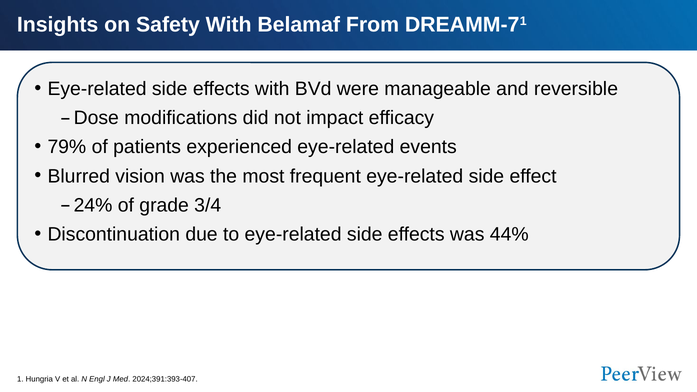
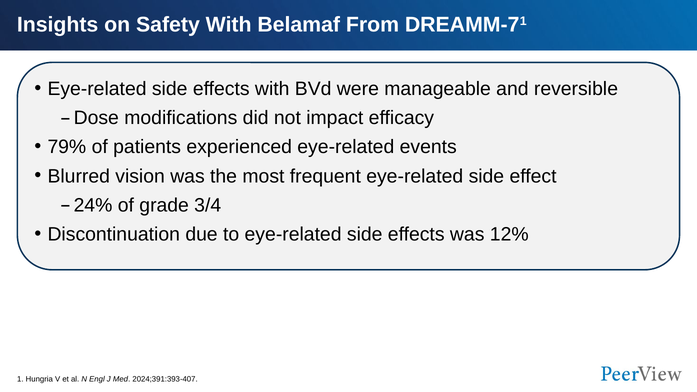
44%: 44% -> 12% (509, 234)
